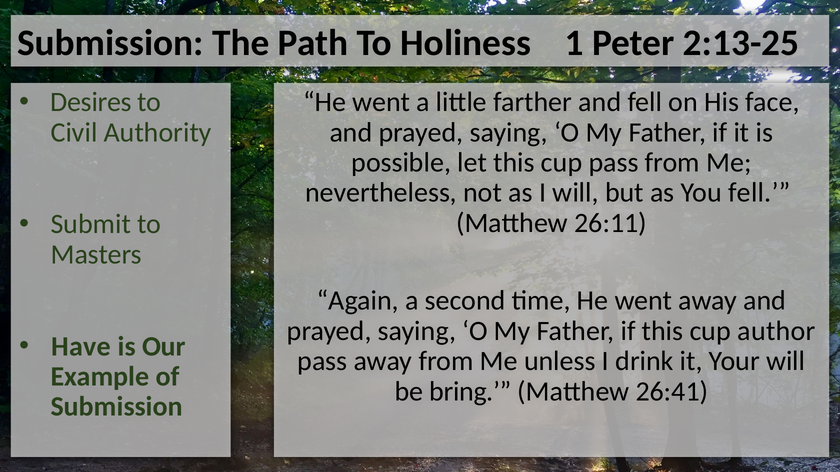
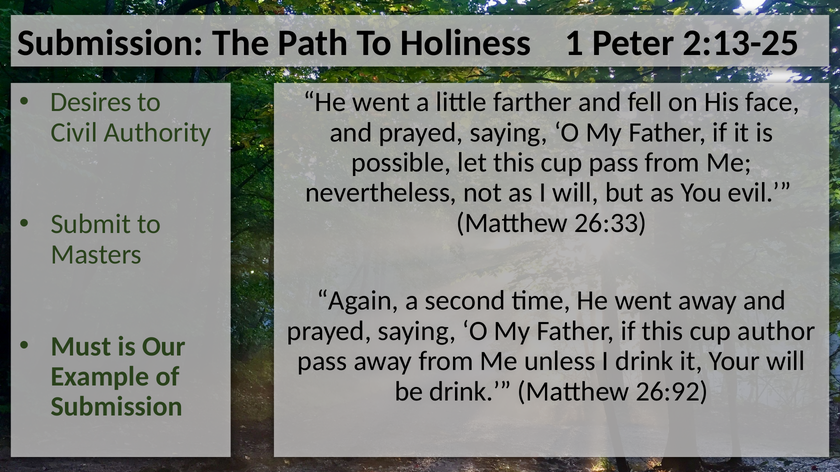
You fell: fell -> evil (760, 193)
26:11: 26:11 -> 26:33 (611, 223)
Have: Have -> Must (81, 347)
be bring: bring -> drink (470, 392)
26:41: 26:41 -> 26:92 (672, 392)
